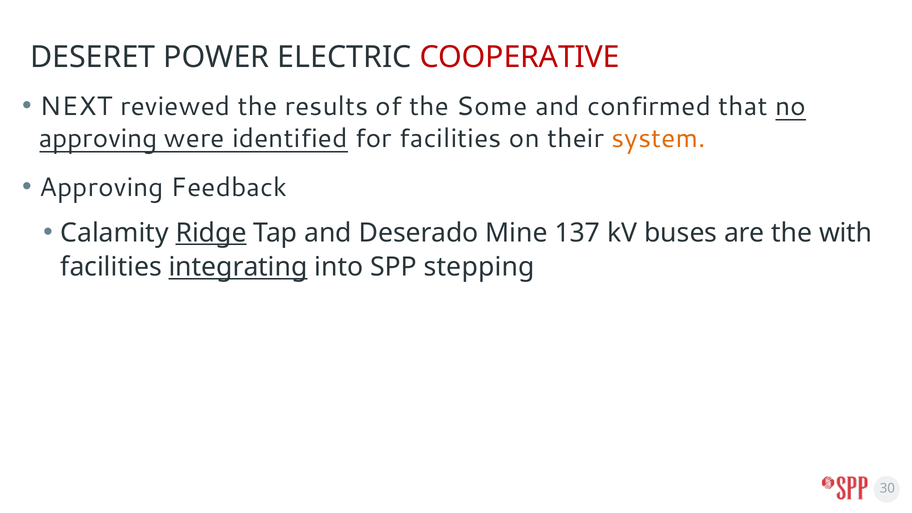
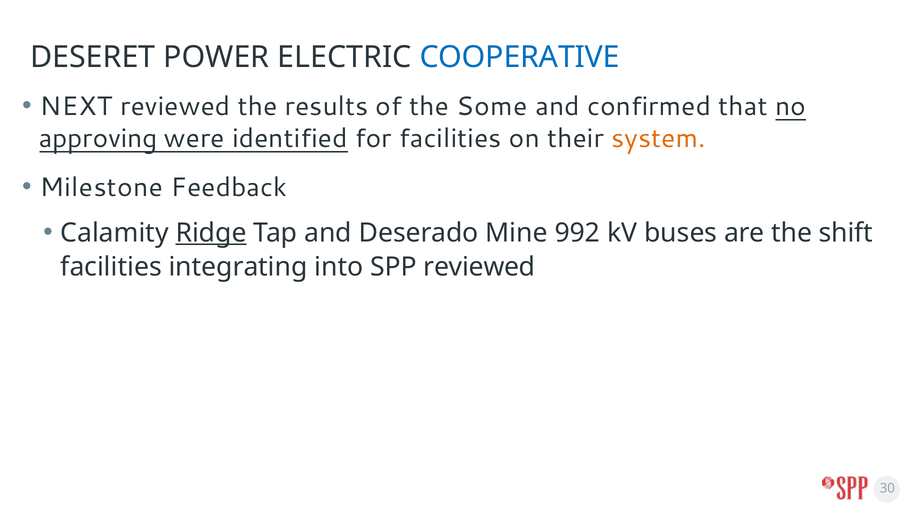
COOPERATIVE colour: red -> blue (520, 57)
Approving: Approving -> Milestone (101, 187)
137: 137 -> 992 (577, 233)
with: with -> shift (846, 233)
integrating underline: present -> none (238, 267)
SPP stepping: stepping -> reviewed (479, 267)
